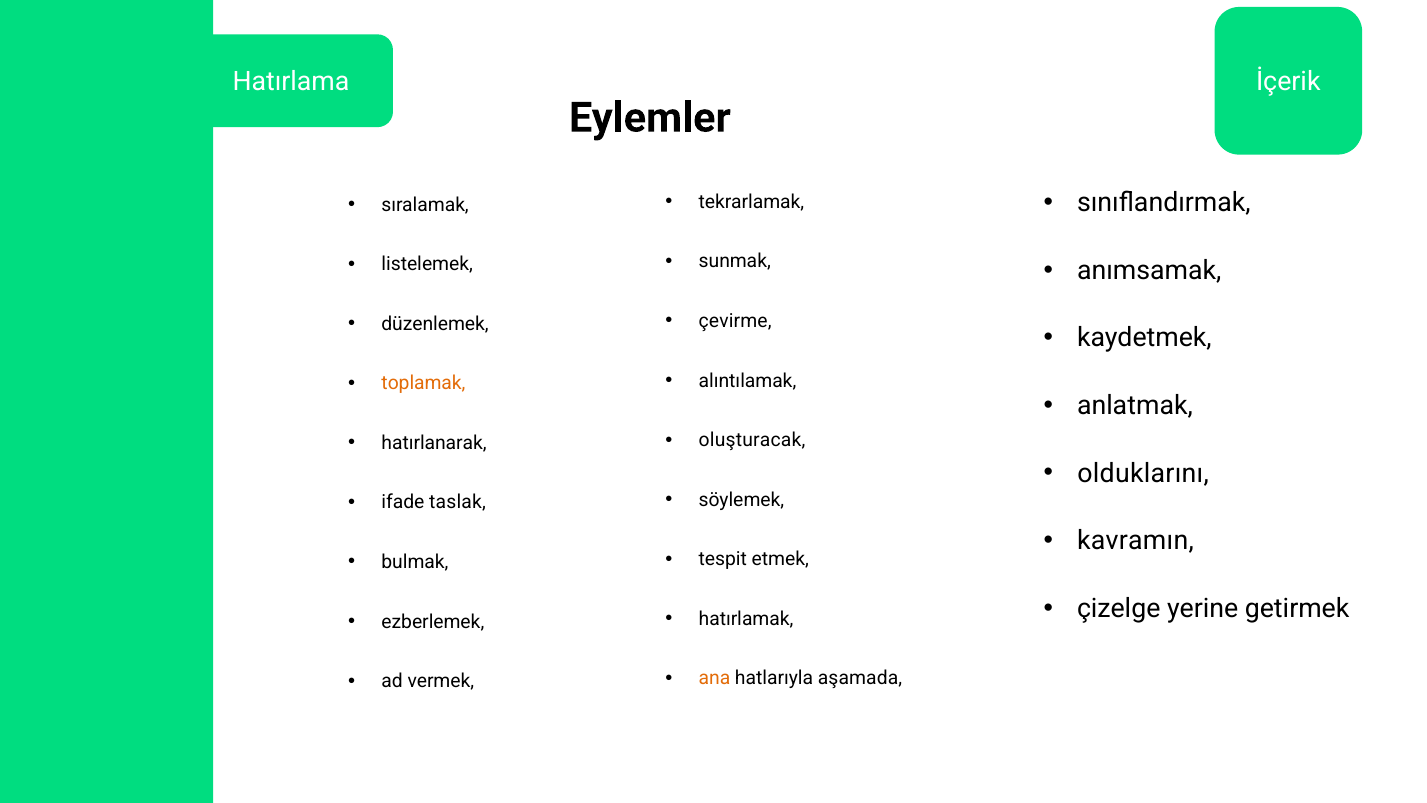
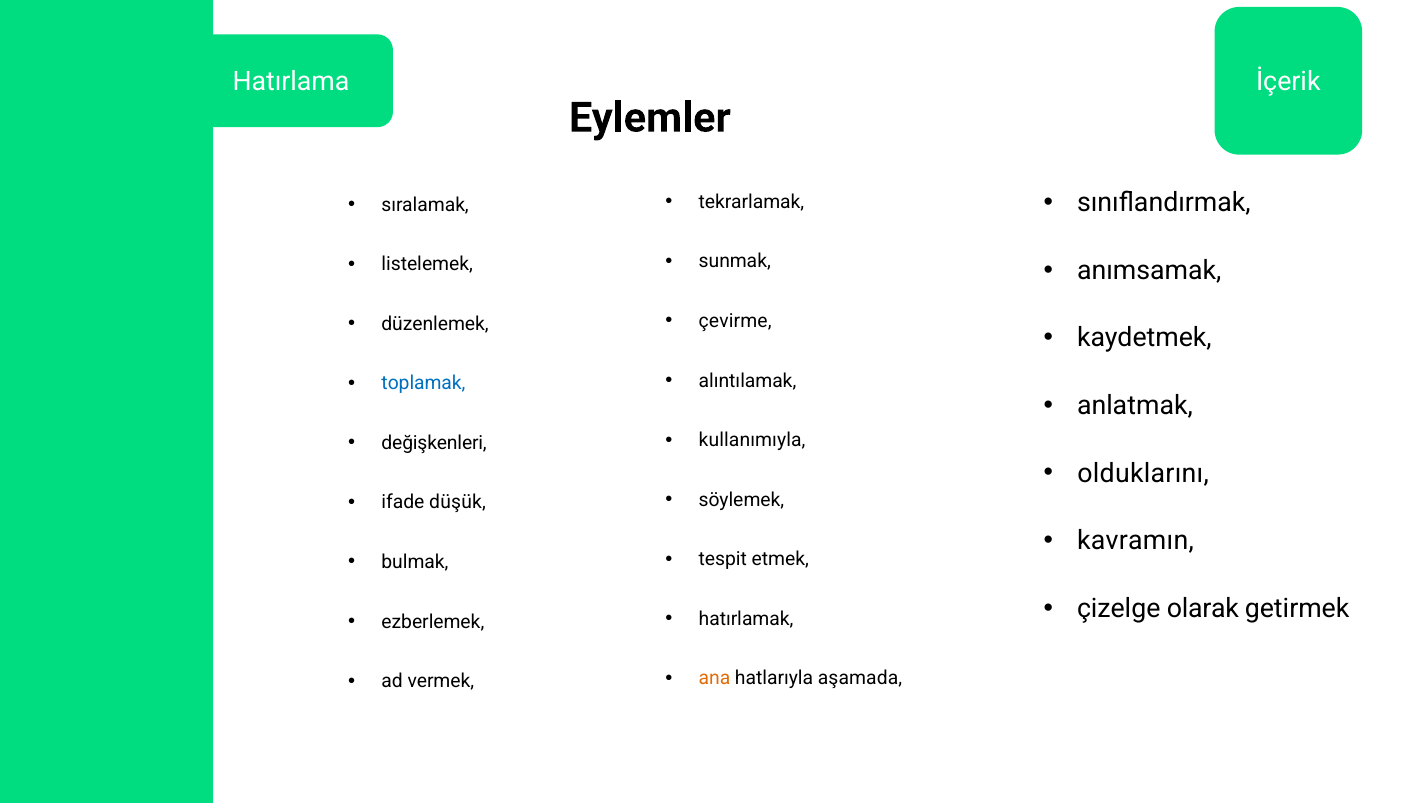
toplamak colour: orange -> blue (423, 383)
oluşturacak: oluşturacak -> kullanımıyla (752, 440)
hatırlanarak: hatırlanarak -> değişkenleri (434, 443)
taslak: taslak -> düşük (458, 502)
yerine: yerine -> olarak (1203, 608)
